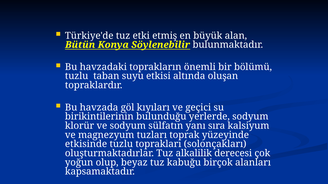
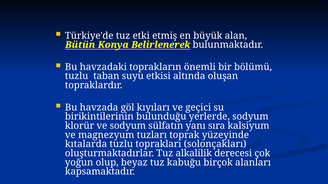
Söylenebilir: Söylenebilir -> Belirlenerek (161, 45)
etkisinde: etkisinde -> kıtalarda (86, 144)
